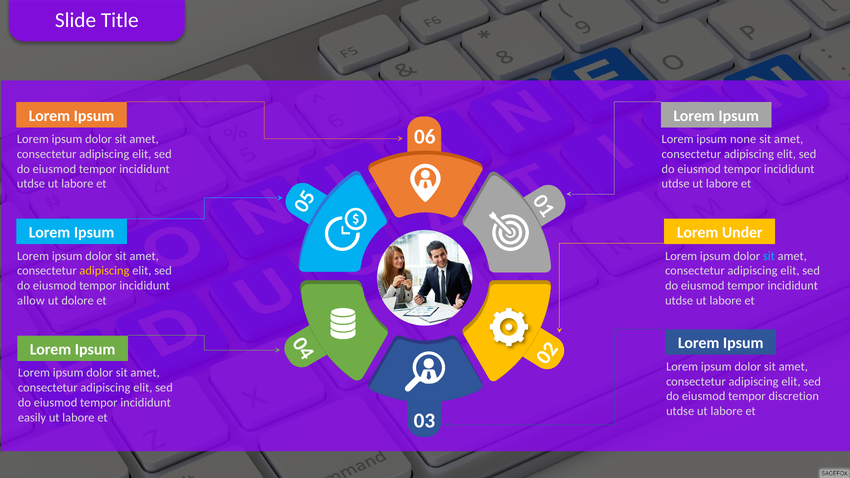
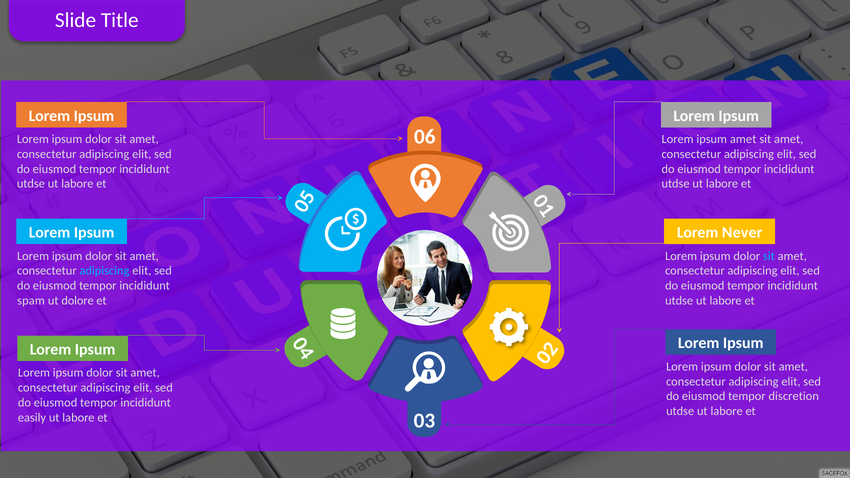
ipsum none: none -> amet (743, 139)
Under: Under -> Never (742, 233)
adipiscing colour: yellow -> light blue (104, 271)
allow: allow -> spam (31, 301)
